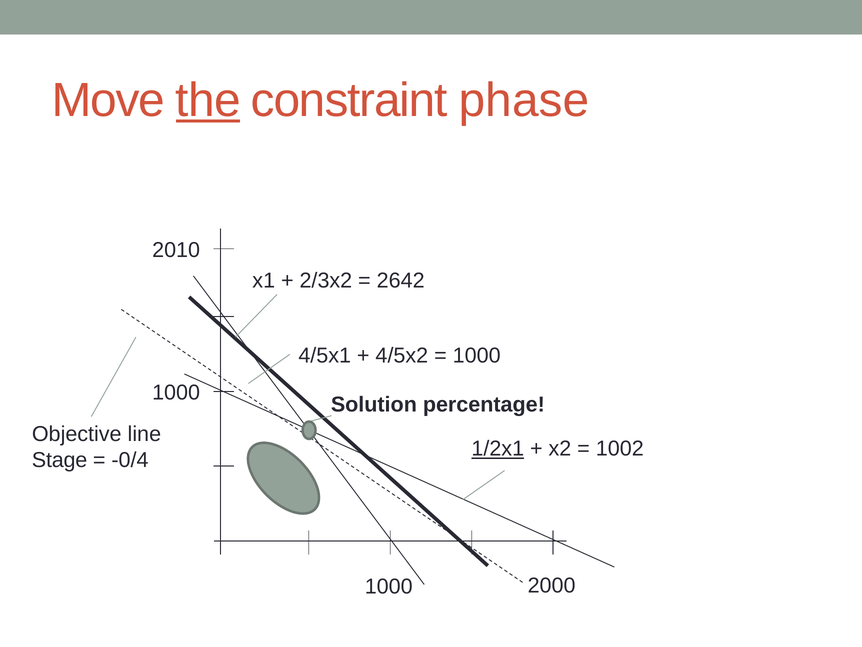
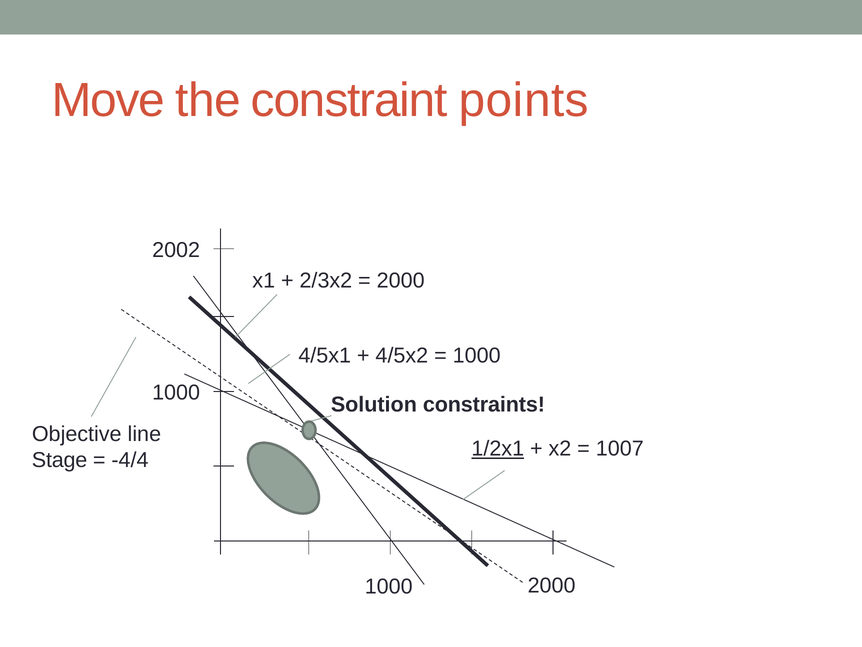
the underline: present -> none (208, 100)
phase: phase -> points (524, 100)
2010: 2010 -> 2002 (176, 250)
2642: 2642 -> 2000 (401, 281)
percentage: percentage -> constraints (484, 404)
1002: 1002 -> 1007 (620, 449)
-0/4: -0/4 -> -4/4 (130, 460)
